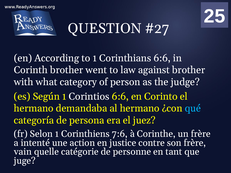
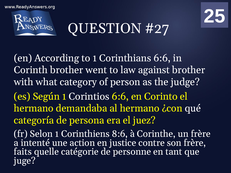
qué colour: light blue -> white (193, 108)
7:6: 7:6 -> 8:6 (120, 134)
vain: vain -> faits (23, 152)
